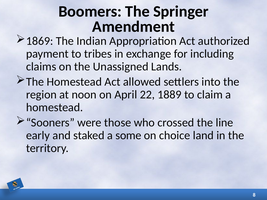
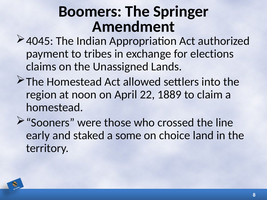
1869: 1869 -> 4045 (40, 41)
including: including -> elections (212, 54)
